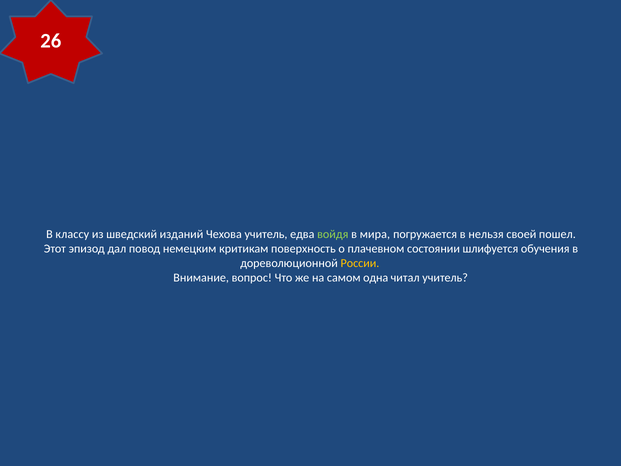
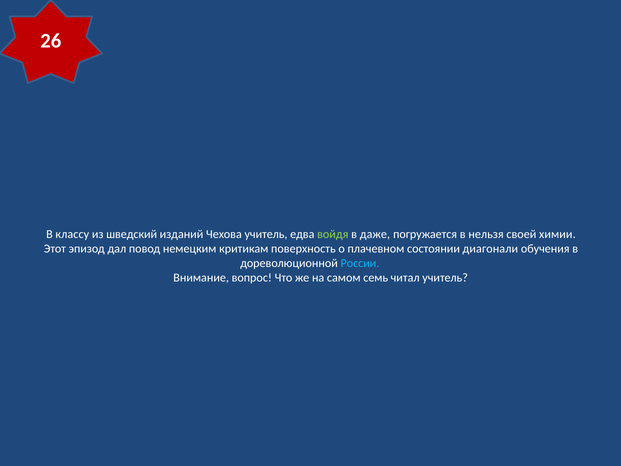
мира: мира -> даже (375, 234)
пошел: пошел -> химии (557, 234)
шлифуется: шлифуется -> диагонали (490, 249)
России colour: yellow -> light blue (360, 263)
одна: одна -> семь (376, 278)
